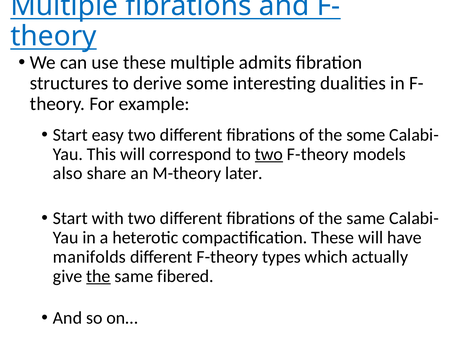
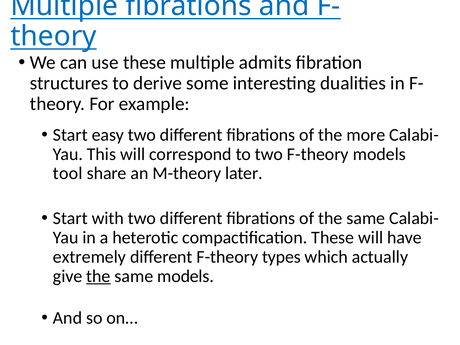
the some: some -> more (366, 135)
two underline: present -> none (269, 154)
also: also -> tool (68, 173)
manifolds: manifolds -> extremely (90, 257)
same fibered: fibered -> models (186, 276)
